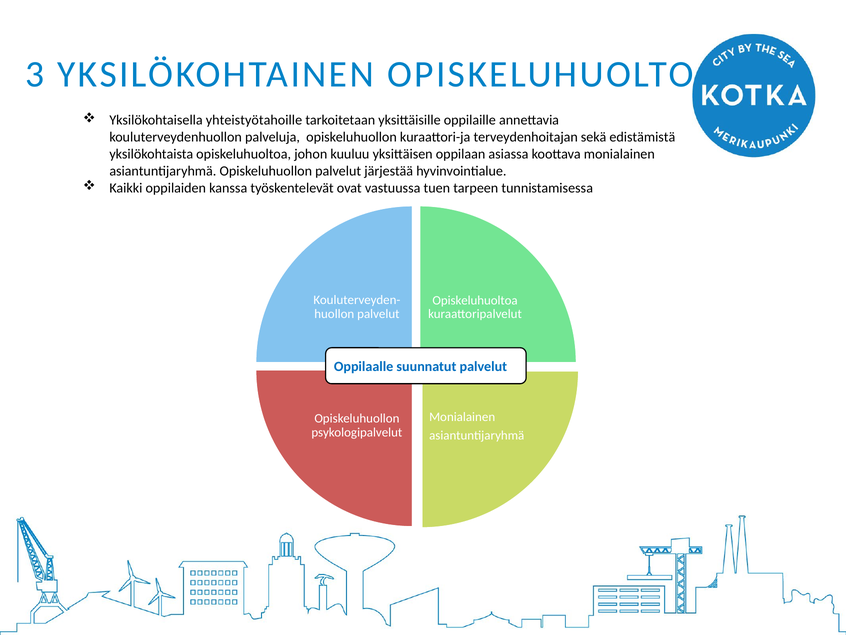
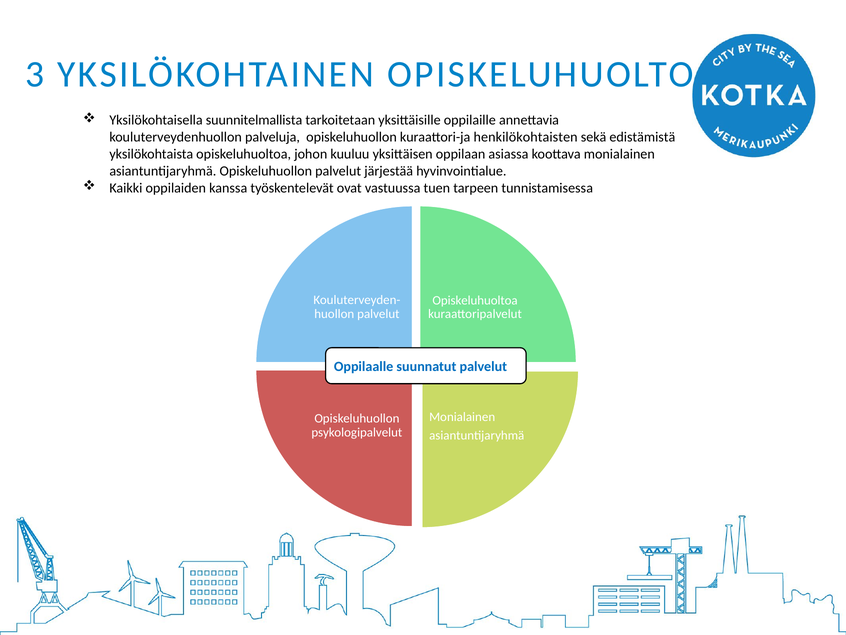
yhteistyötahoille: yhteistyötahoille -> suunnitelmallista (254, 120)
terveydenhoitajan: terveydenhoitajan -> henkilökohtaisten (526, 137)
